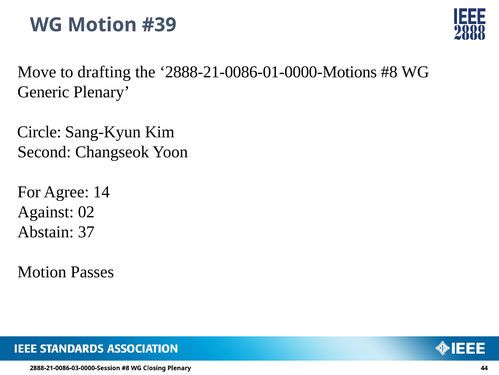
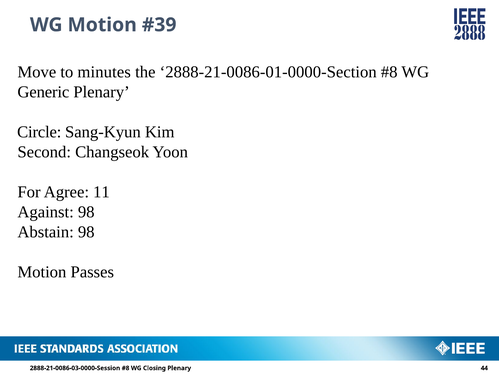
drafting: drafting -> minutes (104, 72)
2888-21-0086-01-0000-Motions: 2888-21-0086-01-0000-Motions -> 2888-21-0086-01-0000-Section (268, 72)
14: 14 -> 11 (101, 192)
Against 02: 02 -> 98 (86, 212)
Abstain 37: 37 -> 98 (86, 232)
